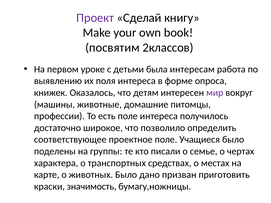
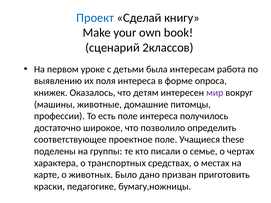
Проект colour: purple -> blue (95, 18)
посвятим: посвятим -> сценарий (112, 48)
Учащиеся было: было -> these (233, 140)
значимость: значимость -> педагогике (92, 187)
